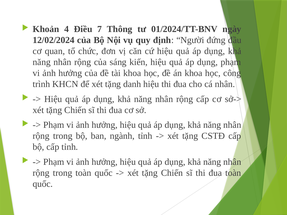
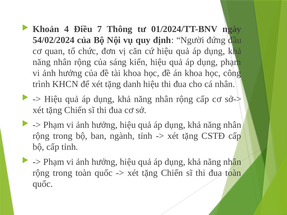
12/02/2024: 12/02/2024 -> 54/02/2024 (54, 40)
